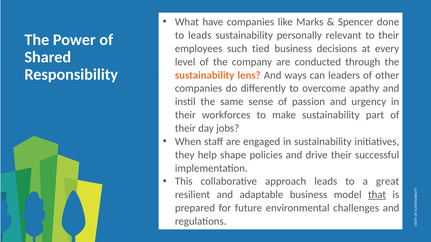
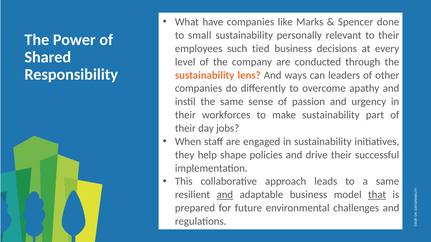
to leads: leads -> small (200, 35)
a great: great -> same (388, 182)
and underline: none -> present (225, 195)
